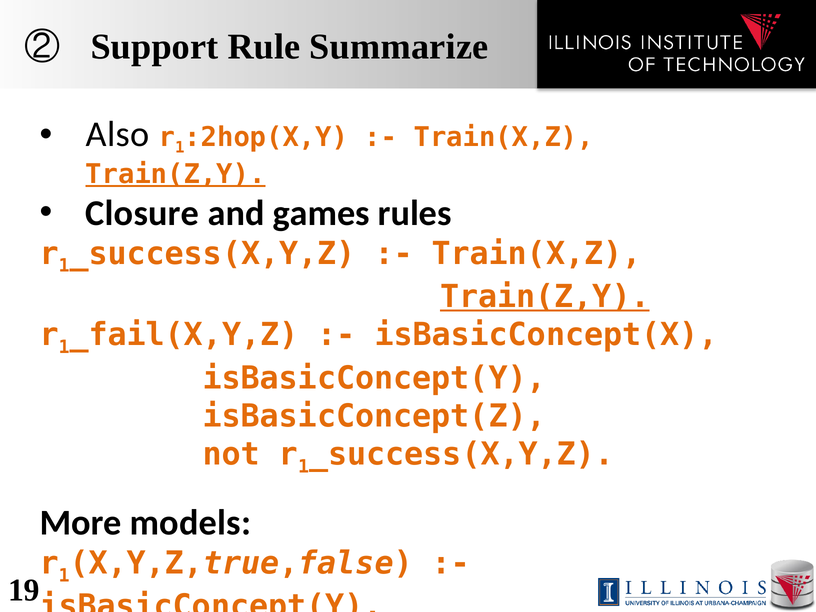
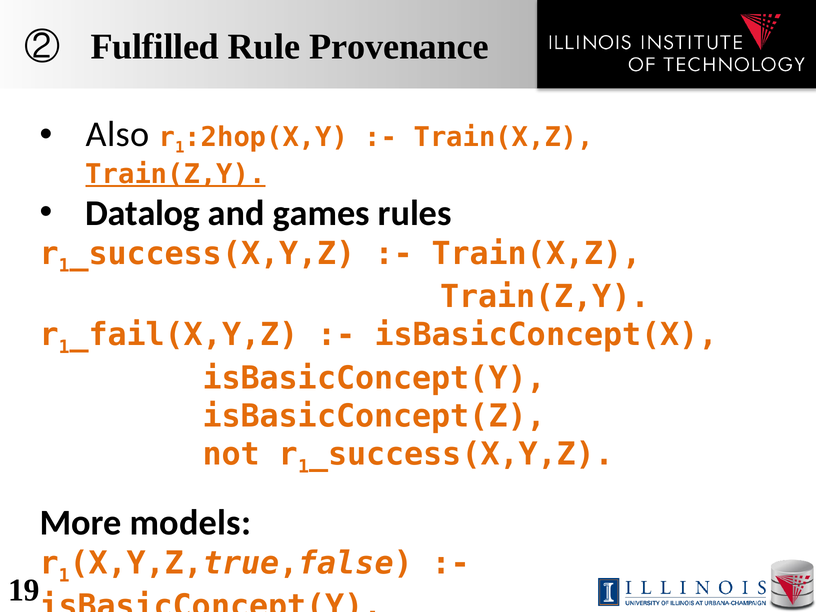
Support: Support -> Fulfilled (155, 47)
Summarize: Summarize -> Provenance (399, 47)
Closure: Closure -> Datalog (143, 213)
Train(Z,Y underline: present -> none (545, 297)
